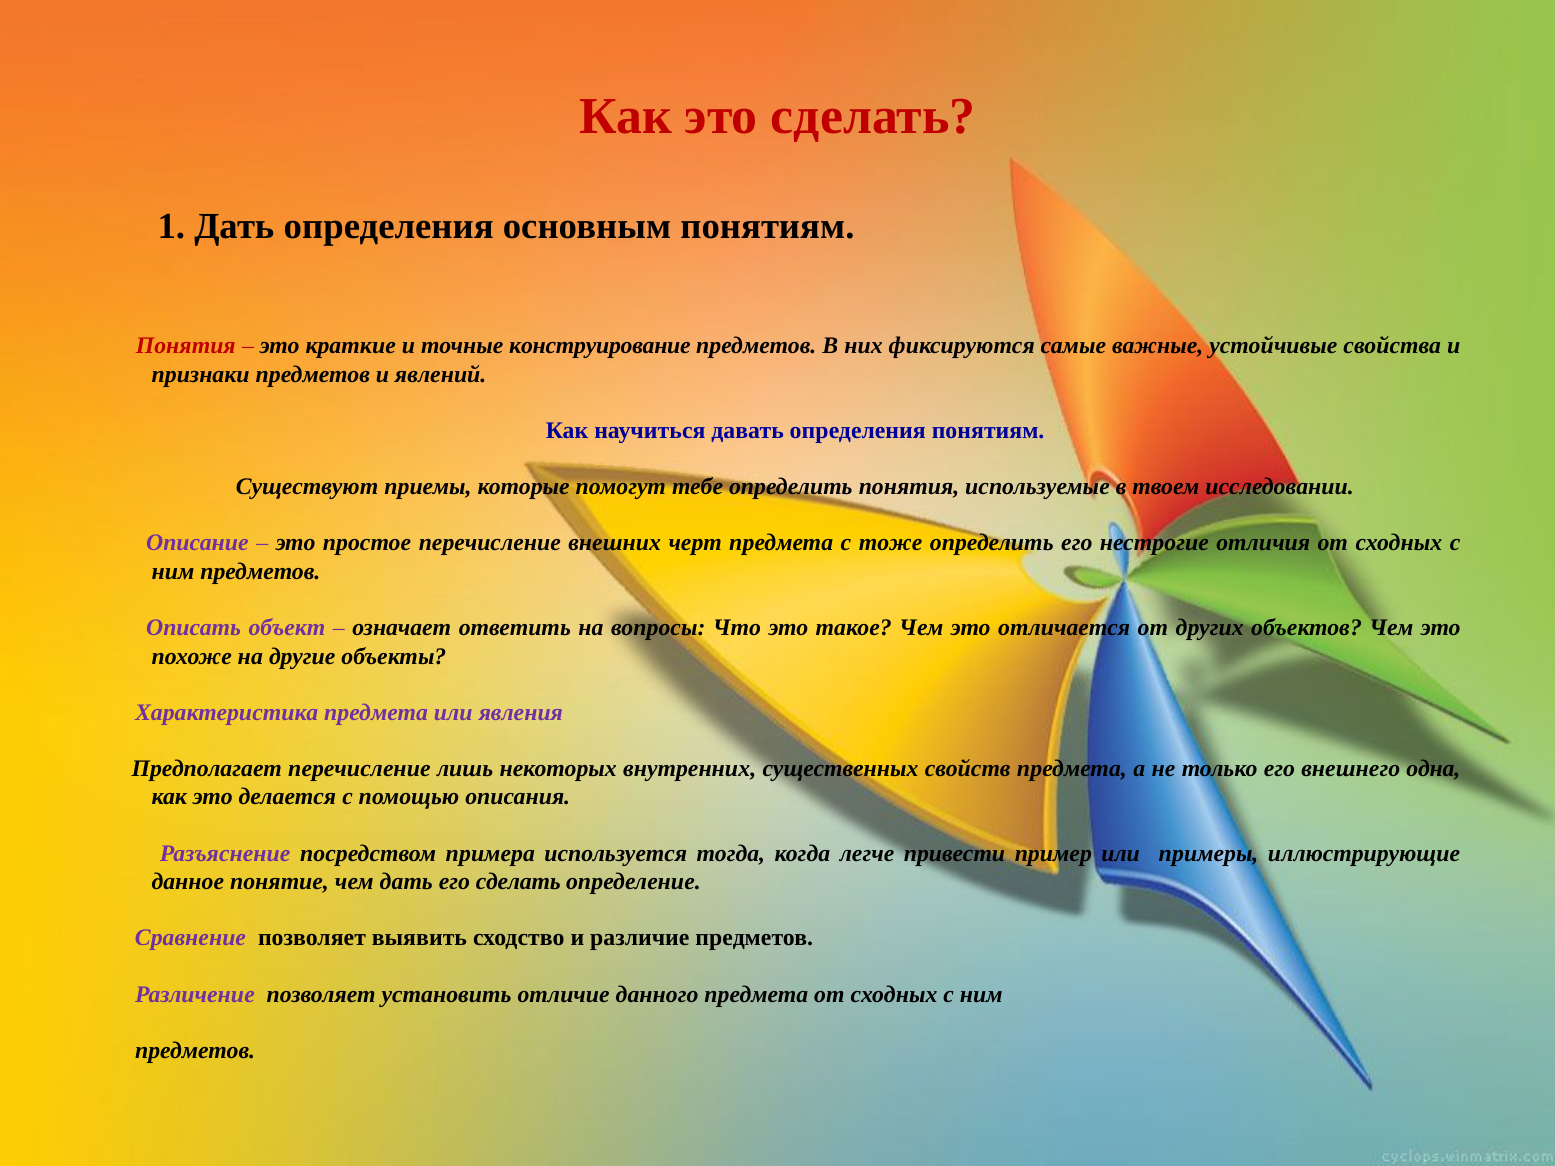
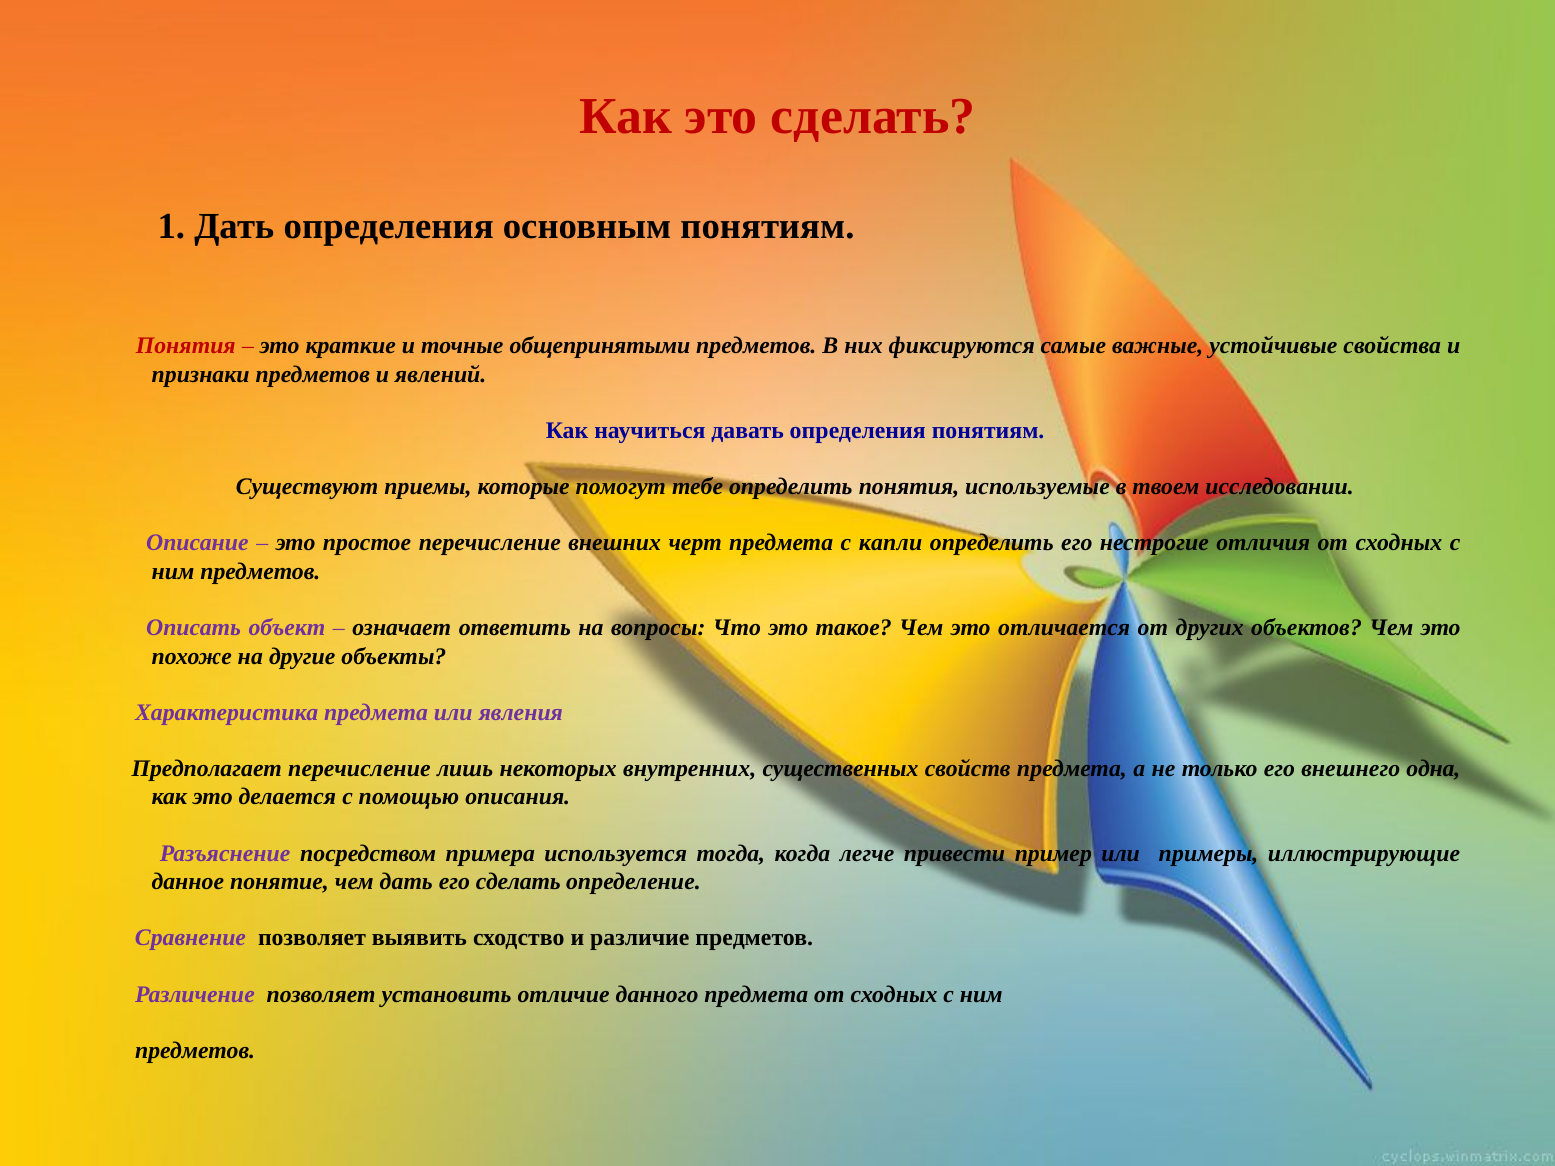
конструирование: конструирование -> общепринятыми (600, 346)
тоже: тоже -> капли (891, 543)
